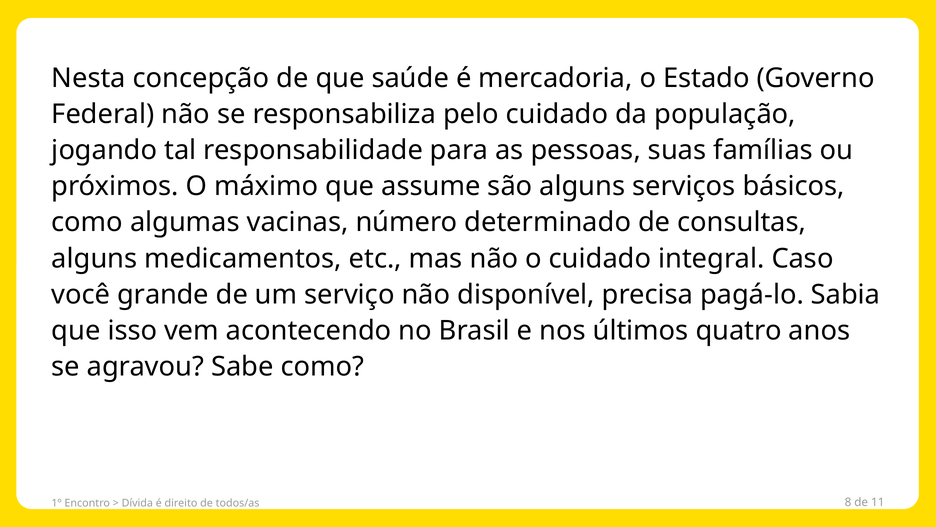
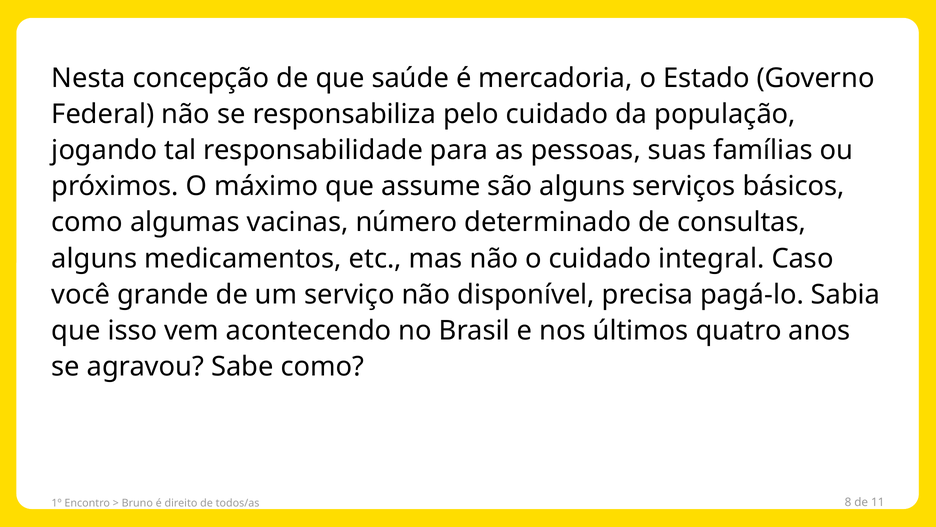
Dívida: Dívida -> Bruno (137, 503)
